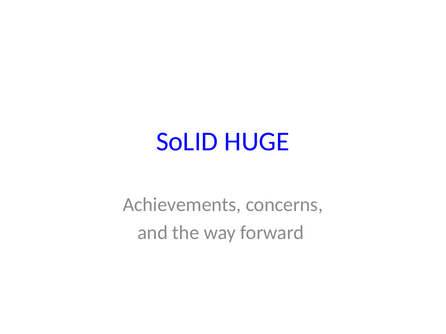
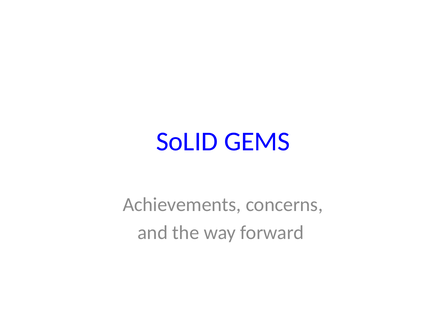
HUGE: HUGE -> GEMS (257, 142)
